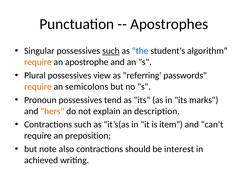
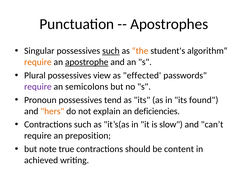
the colour: blue -> orange (140, 51)
apostrophe underline: none -> present (87, 62)
referring: referring -> effected (142, 75)
require colour: orange -> purple (38, 87)
marks: marks -> found (204, 100)
description: description -> deficiencies (157, 111)
item: item -> slow (171, 125)
also: also -> true (66, 149)
interest: interest -> content (179, 149)
